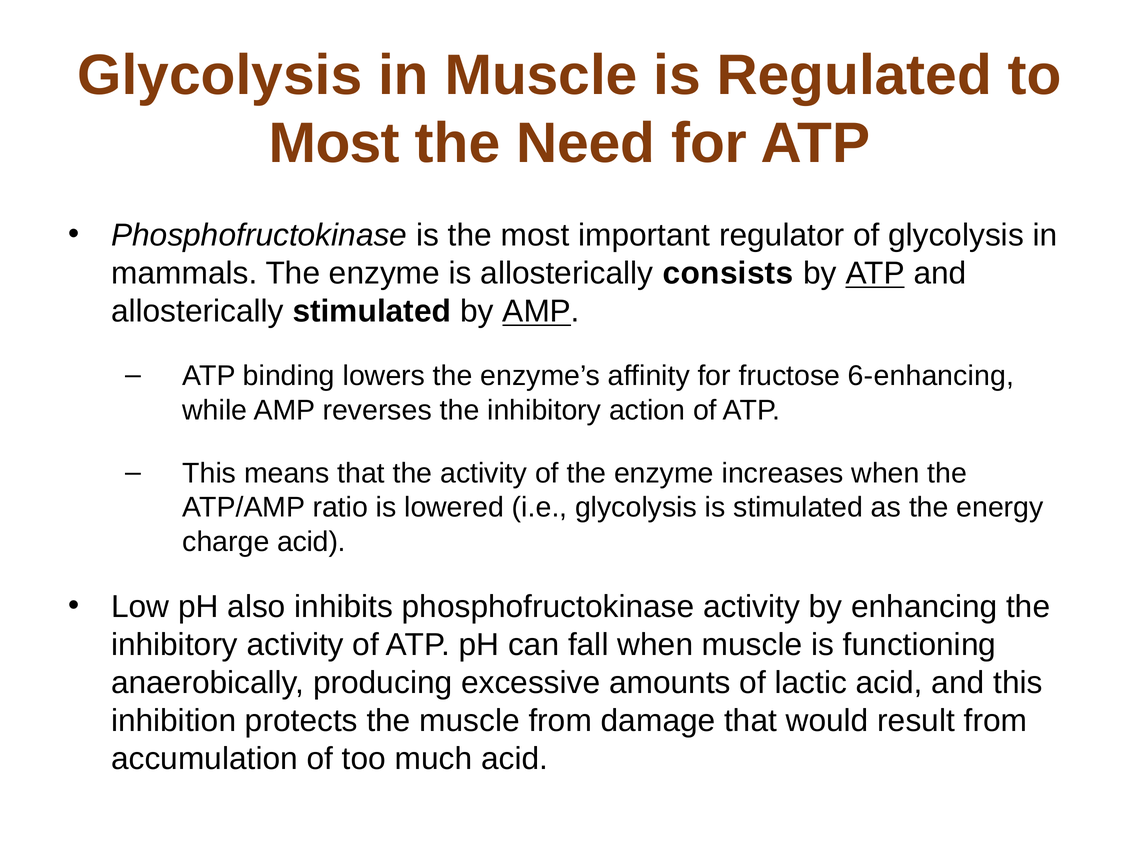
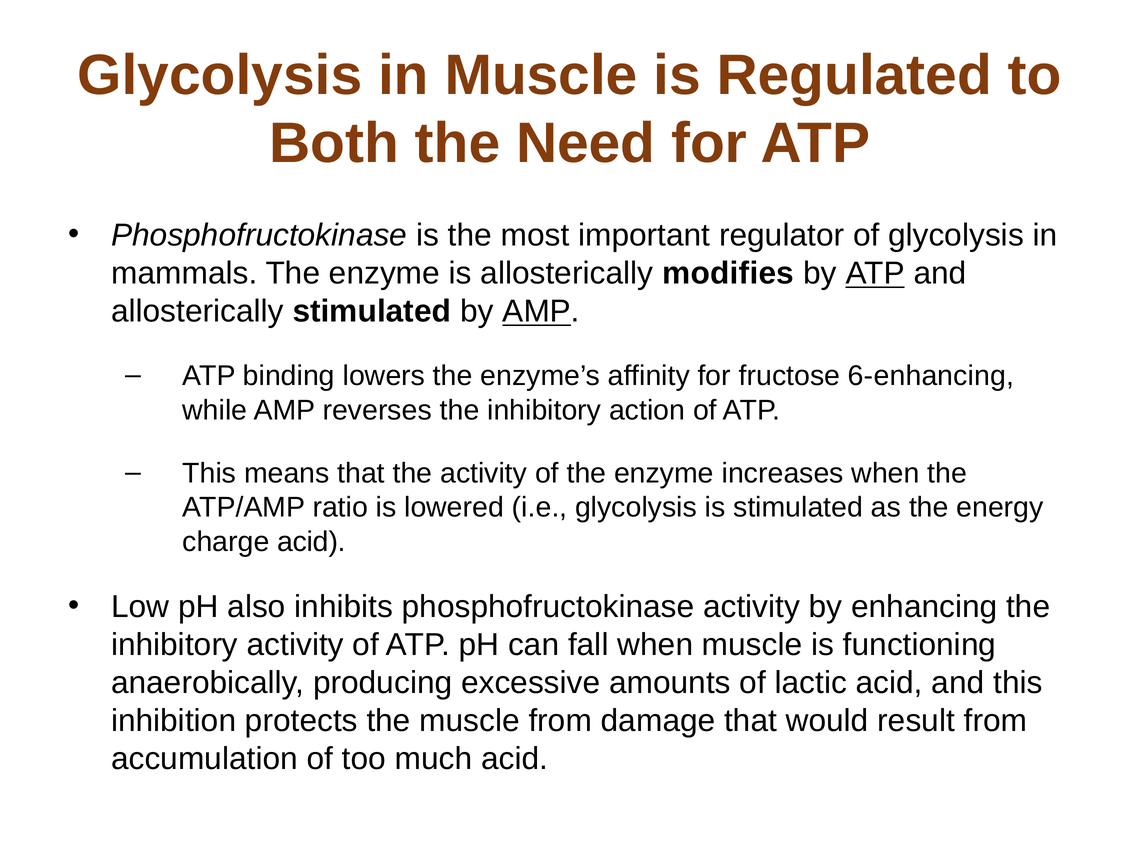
Most: Most -> Both (334, 144)
consists: consists -> modifies (728, 273)
